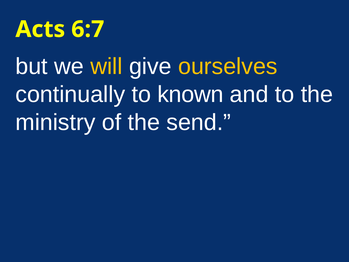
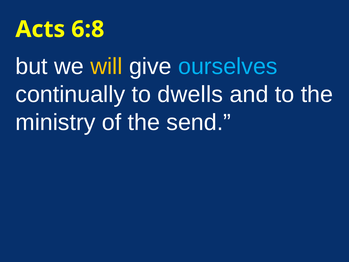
6:7: 6:7 -> 6:8 (88, 29)
ourselves colour: yellow -> light blue (228, 66)
known: known -> dwells (190, 94)
